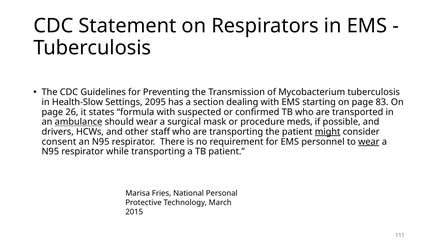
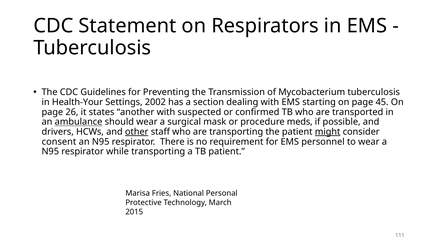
Health-Slow: Health-Slow -> Health-Your (77, 102)
2095: 2095 -> 2002 (155, 102)
83: 83 -> 45 (382, 102)
formula: formula -> another (136, 112)
other underline: none -> present (137, 131)
wear underline: present -> none (369, 141)
